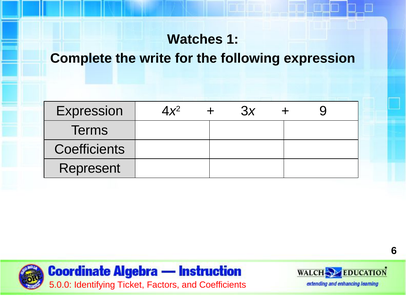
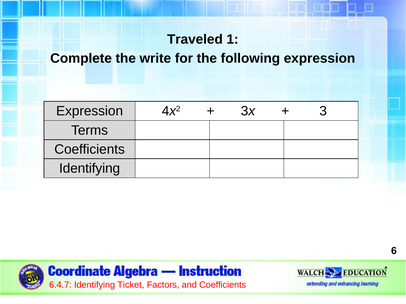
Watches: Watches -> Traveled (195, 40)
9: 9 -> 3 (323, 111)
Represent: Represent -> Identifying (90, 169)
5.0.0: 5.0.0 -> 6.4.7 (60, 285)
